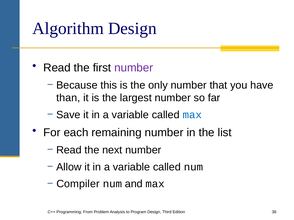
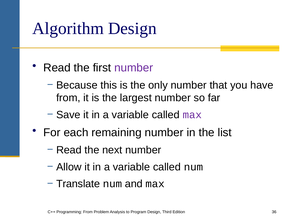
than: than -> from (68, 98)
max colour: blue -> purple (192, 115)
Compiler: Compiler -> Translate (78, 184)
